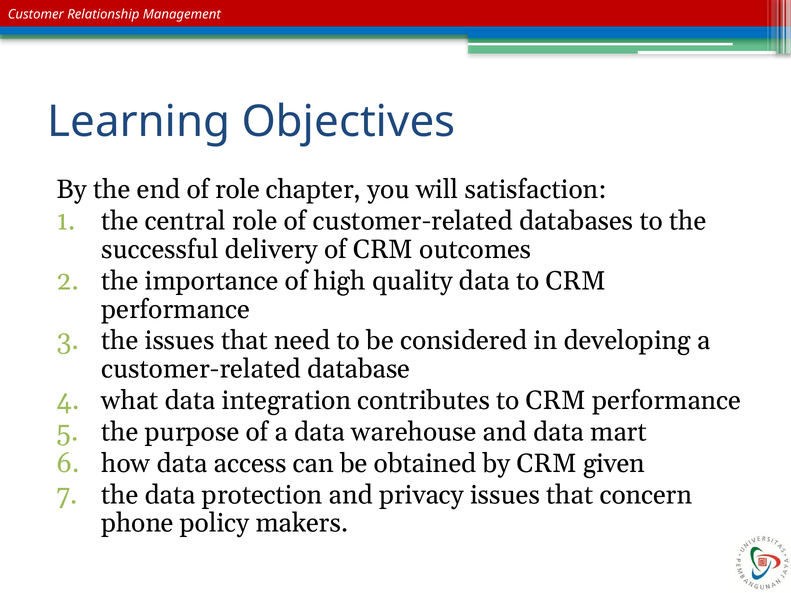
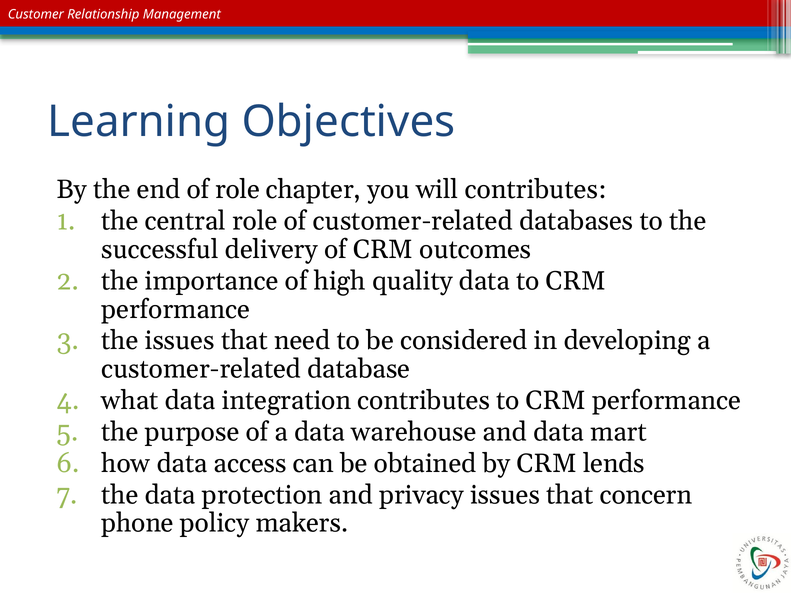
will satisfaction: satisfaction -> contributes (536, 190)
given: given -> lends (614, 464)
